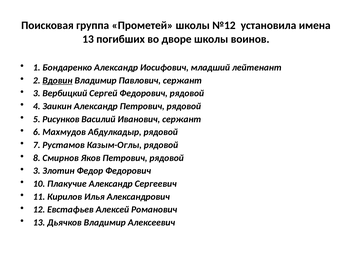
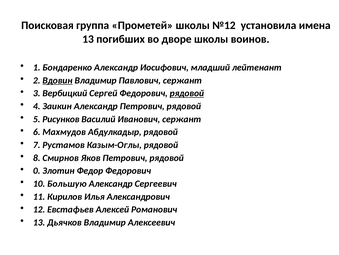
рядовой underline: none -> present (187, 93)
3: 3 -> 0 (37, 170)
Плакучие: Плакучие -> Большую (67, 183)
